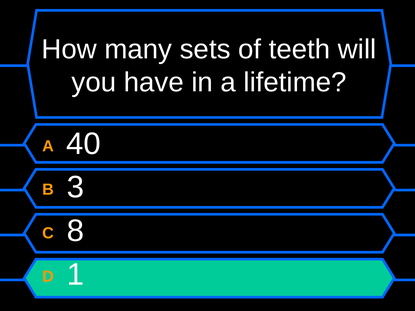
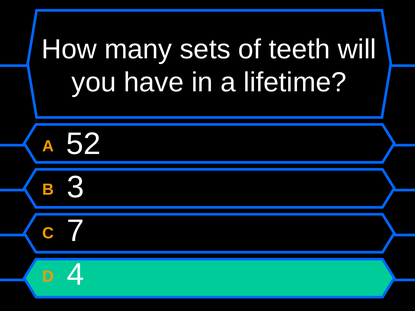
40: 40 -> 52 (84, 144)
8: 8 -> 7 (76, 231)
1: 1 -> 4 (76, 275)
